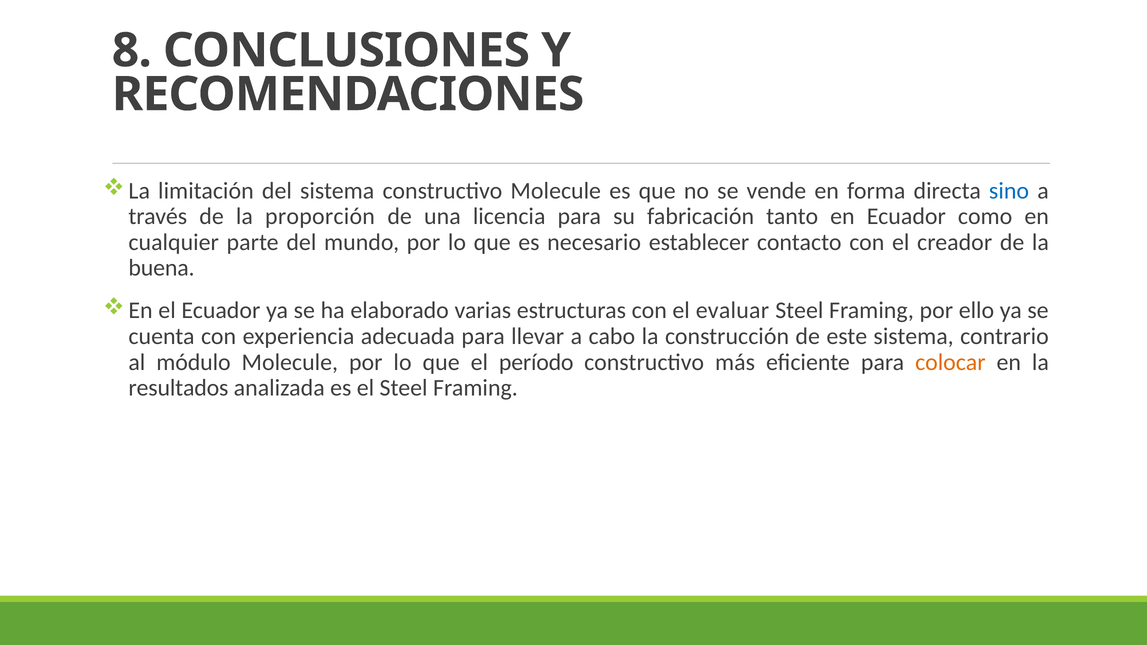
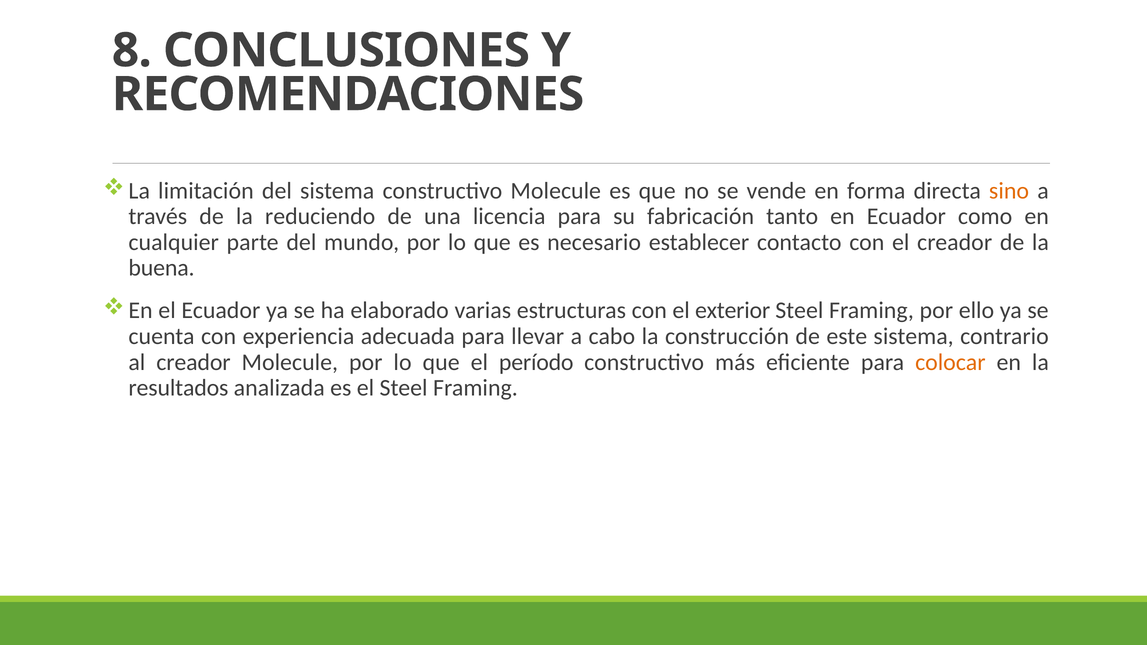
sino colour: blue -> orange (1009, 191)
proporción: proporción -> reduciendo (320, 217)
evaluar: evaluar -> exterior (733, 311)
al módulo: módulo -> creador (194, 362)
